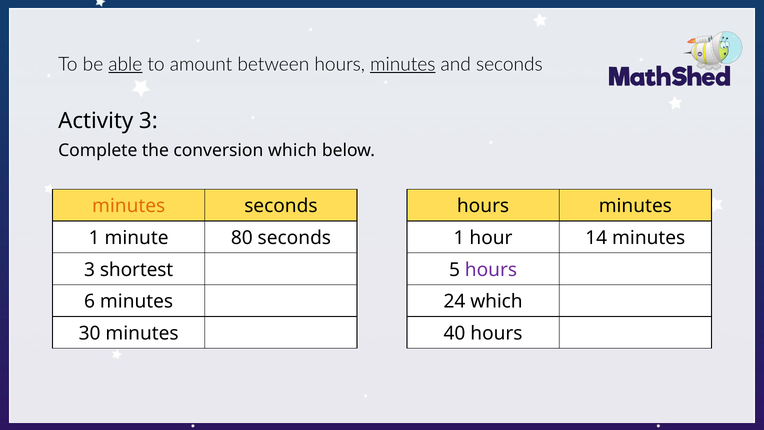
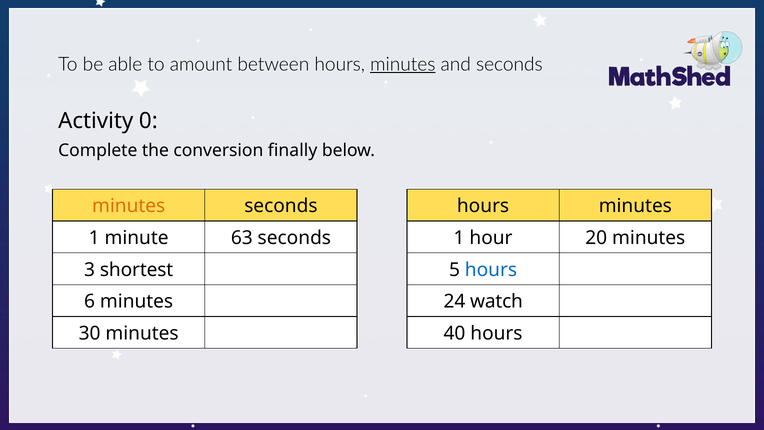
able underline: present -> none (125, 64)
Activity 3: 3 -> 0 (148, 121)
conversion which: which -> finally (293, 150)
80: 80 -> 63 (242, 238)
14: 14 -> 20 (596, 238)
hours colour: purple -> blue (491, 270)
24 which: which -> watch (497, 301)
